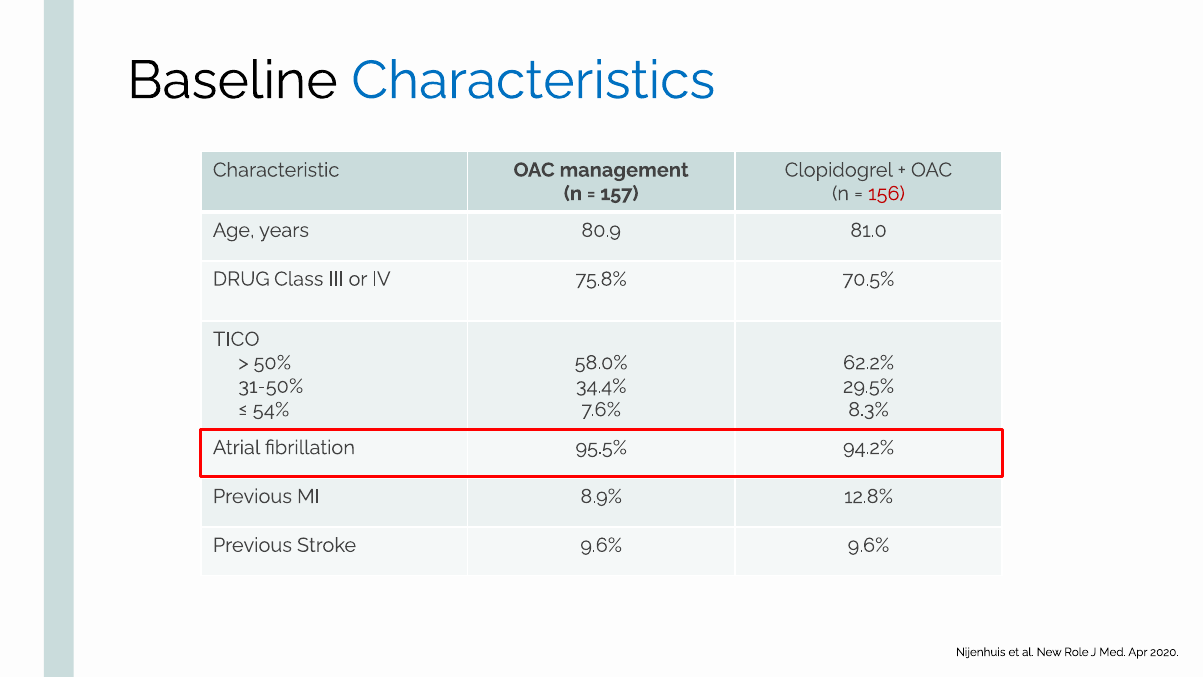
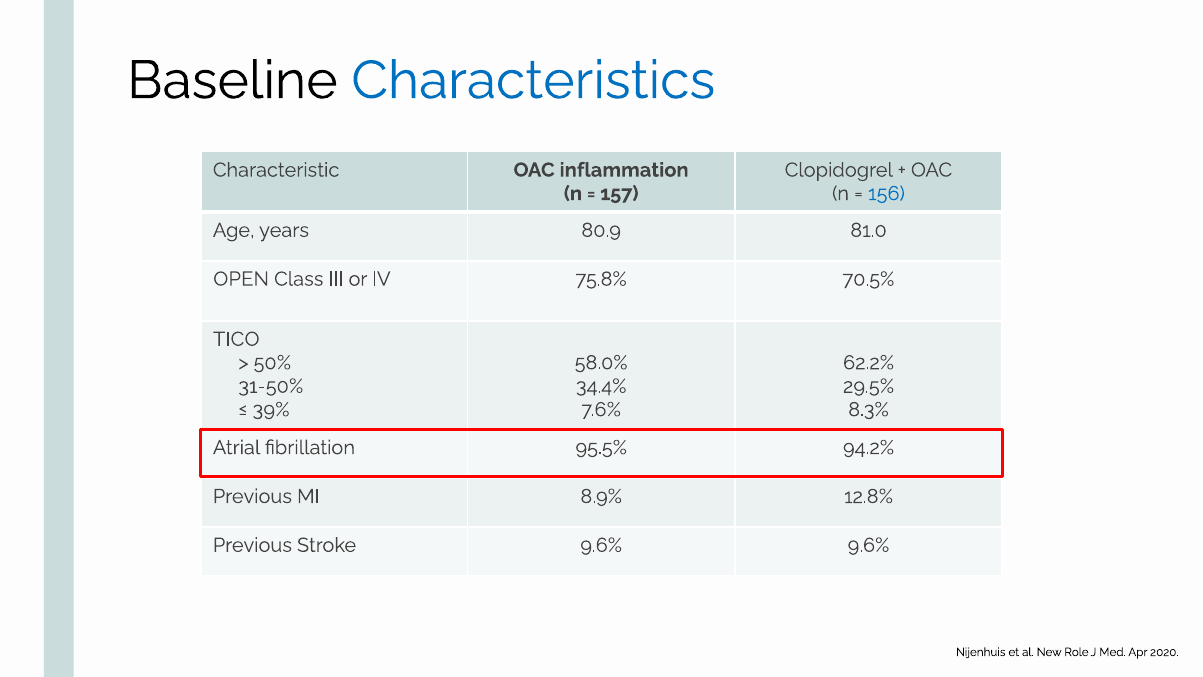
management: management -> inflammation (624, 170)
156 colour: red -> blue (886, 193)
DRUG: DRUG -> OPEN (241, 279)
54%: 54% -> 39% (271, 409)
